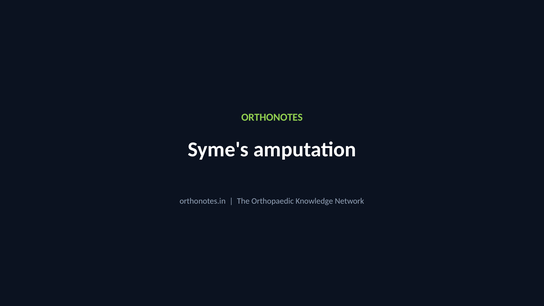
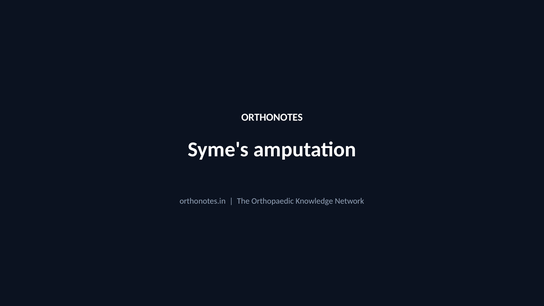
ORTHONOTES colour: light green -> white (272, 117)
